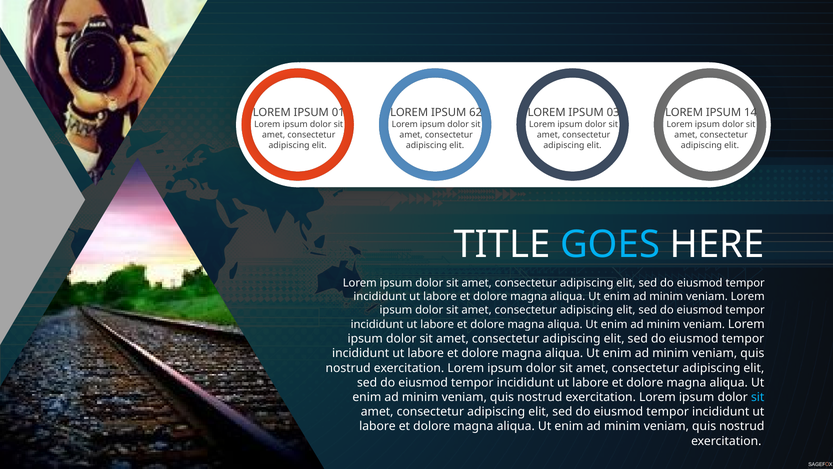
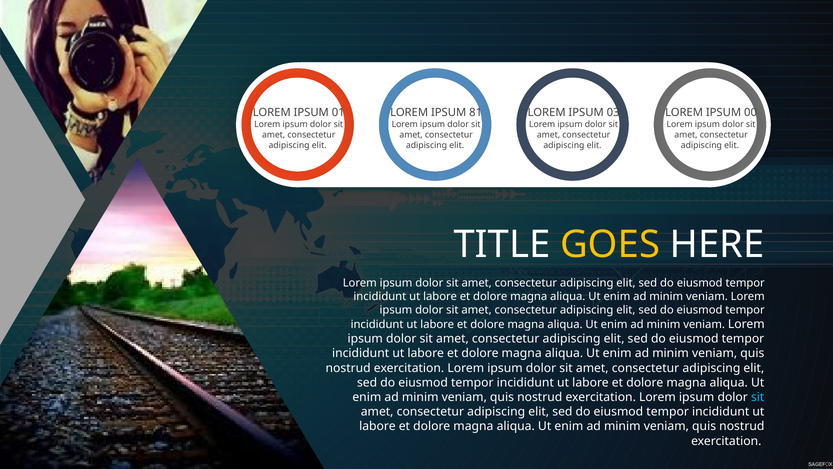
62: 62 -> 81 (476, 113)
14: 14 -> 00 (751, 113)
GOES colour: light blue -> yellow (610, 245)
